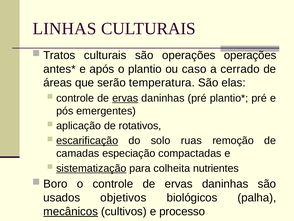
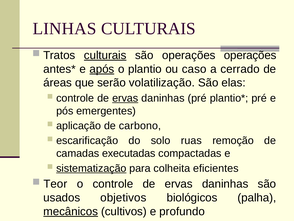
culturais underline: none -> present (105, 55)
após underline: none -> present (102, 69)
temperatura: temperatura -> volatilização (162, 83)
rotativos: rotativos -> carbono (140, 125)
escarificação underline: present -> none (87, 140)
especiação: especiação -> executadas (129, 153)
nutrientes: nutrientes -> eficientes (216, 168)
Boro: Boro -> Teor (55, 184)
processo: processo -> profundo (182, 211)
